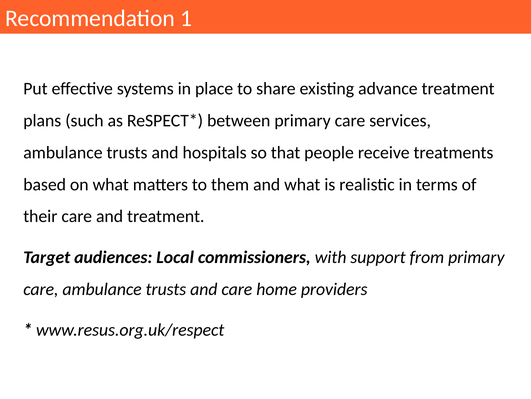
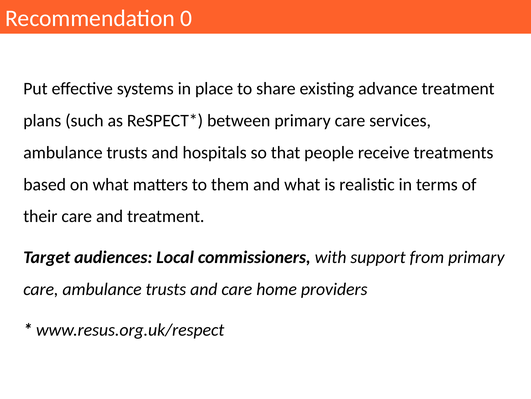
1: 1 -> 0 (186, 18)
